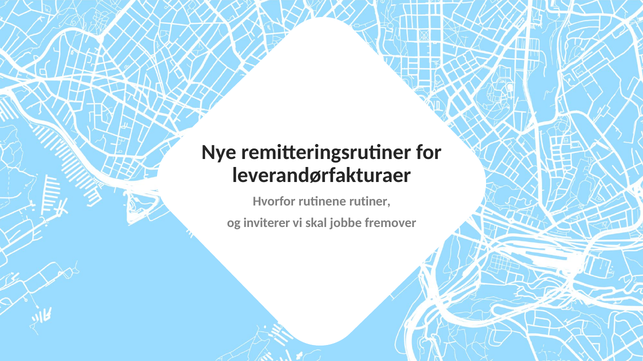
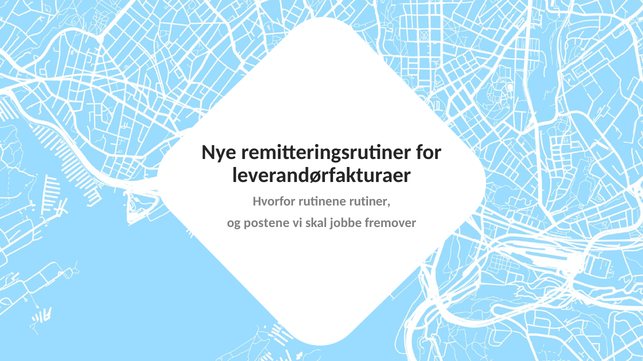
inviterer: inviterer -> postene (267, 223)
